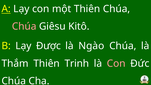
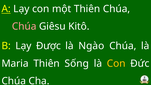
Thắm: Thắm -> Maria (15, 63)
Trinh: Trinh -> Sống (77, 63)
Con colour: pink -> yellow (116, 63)
